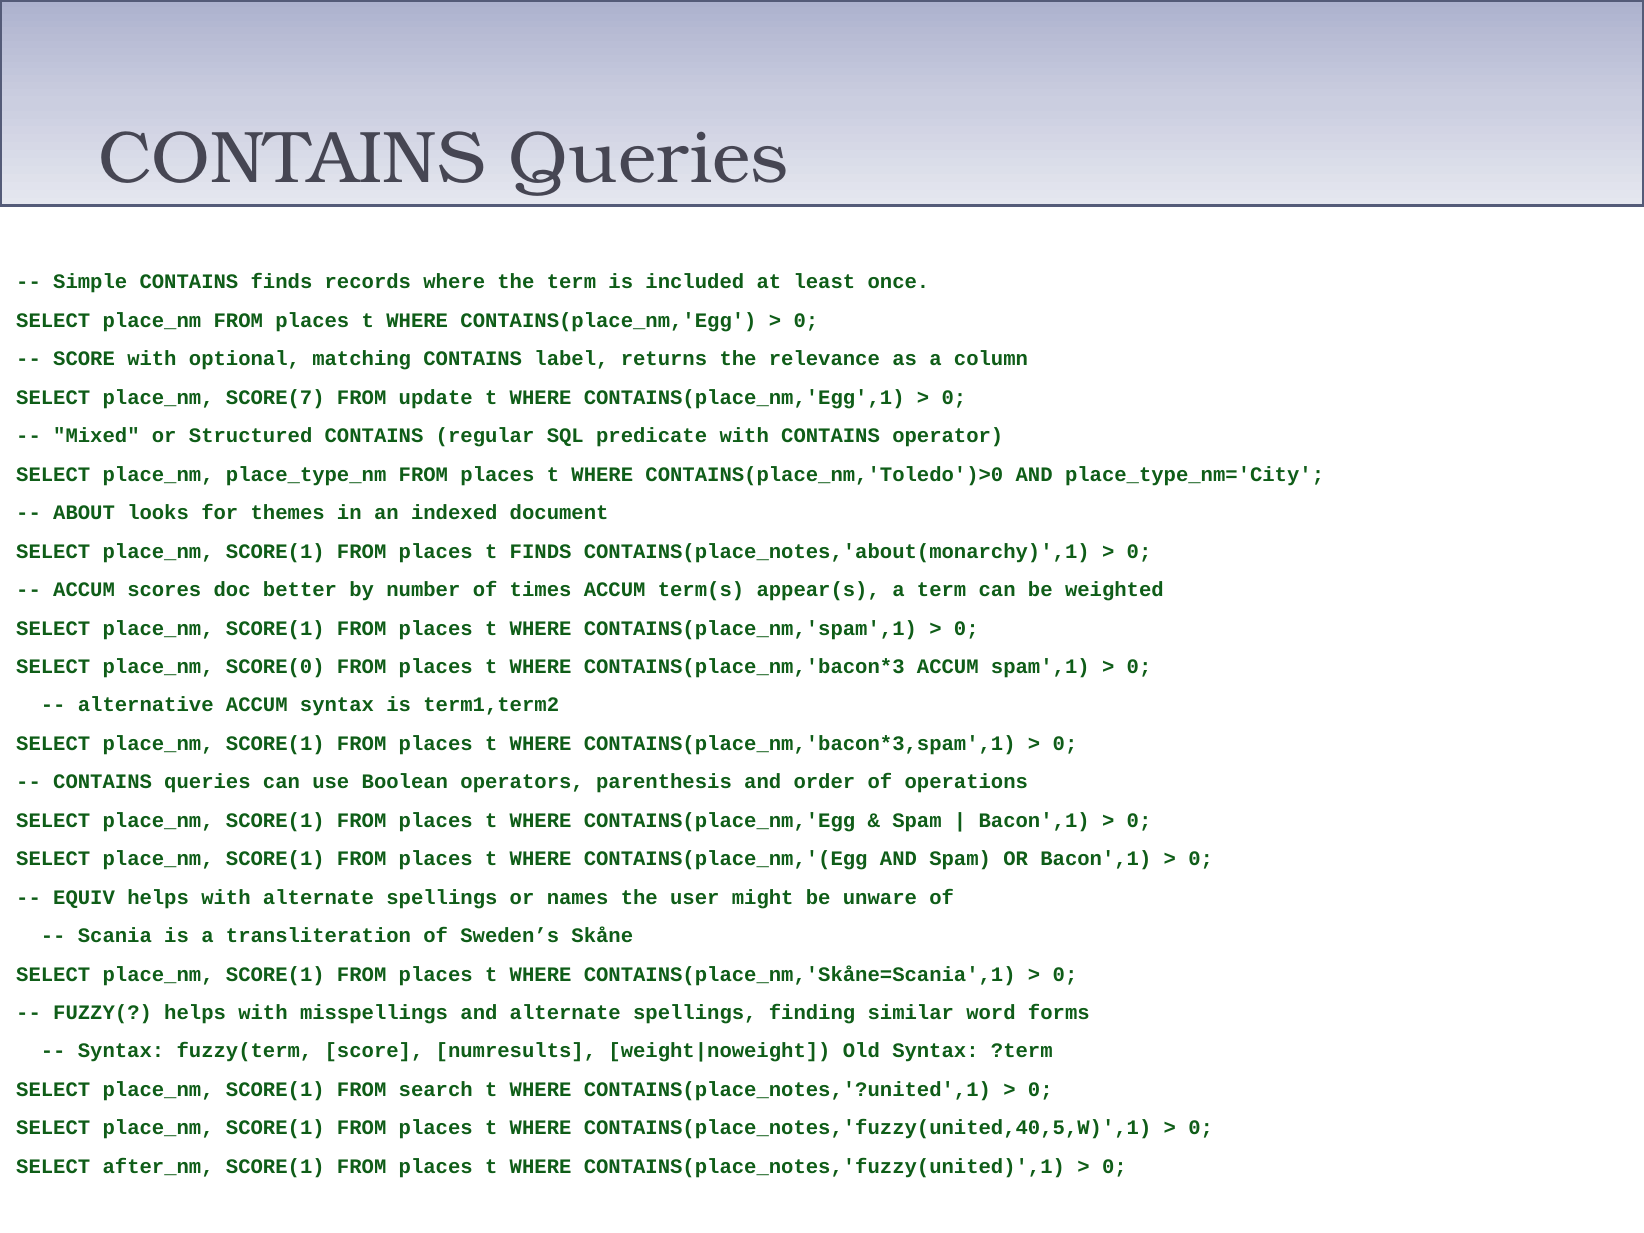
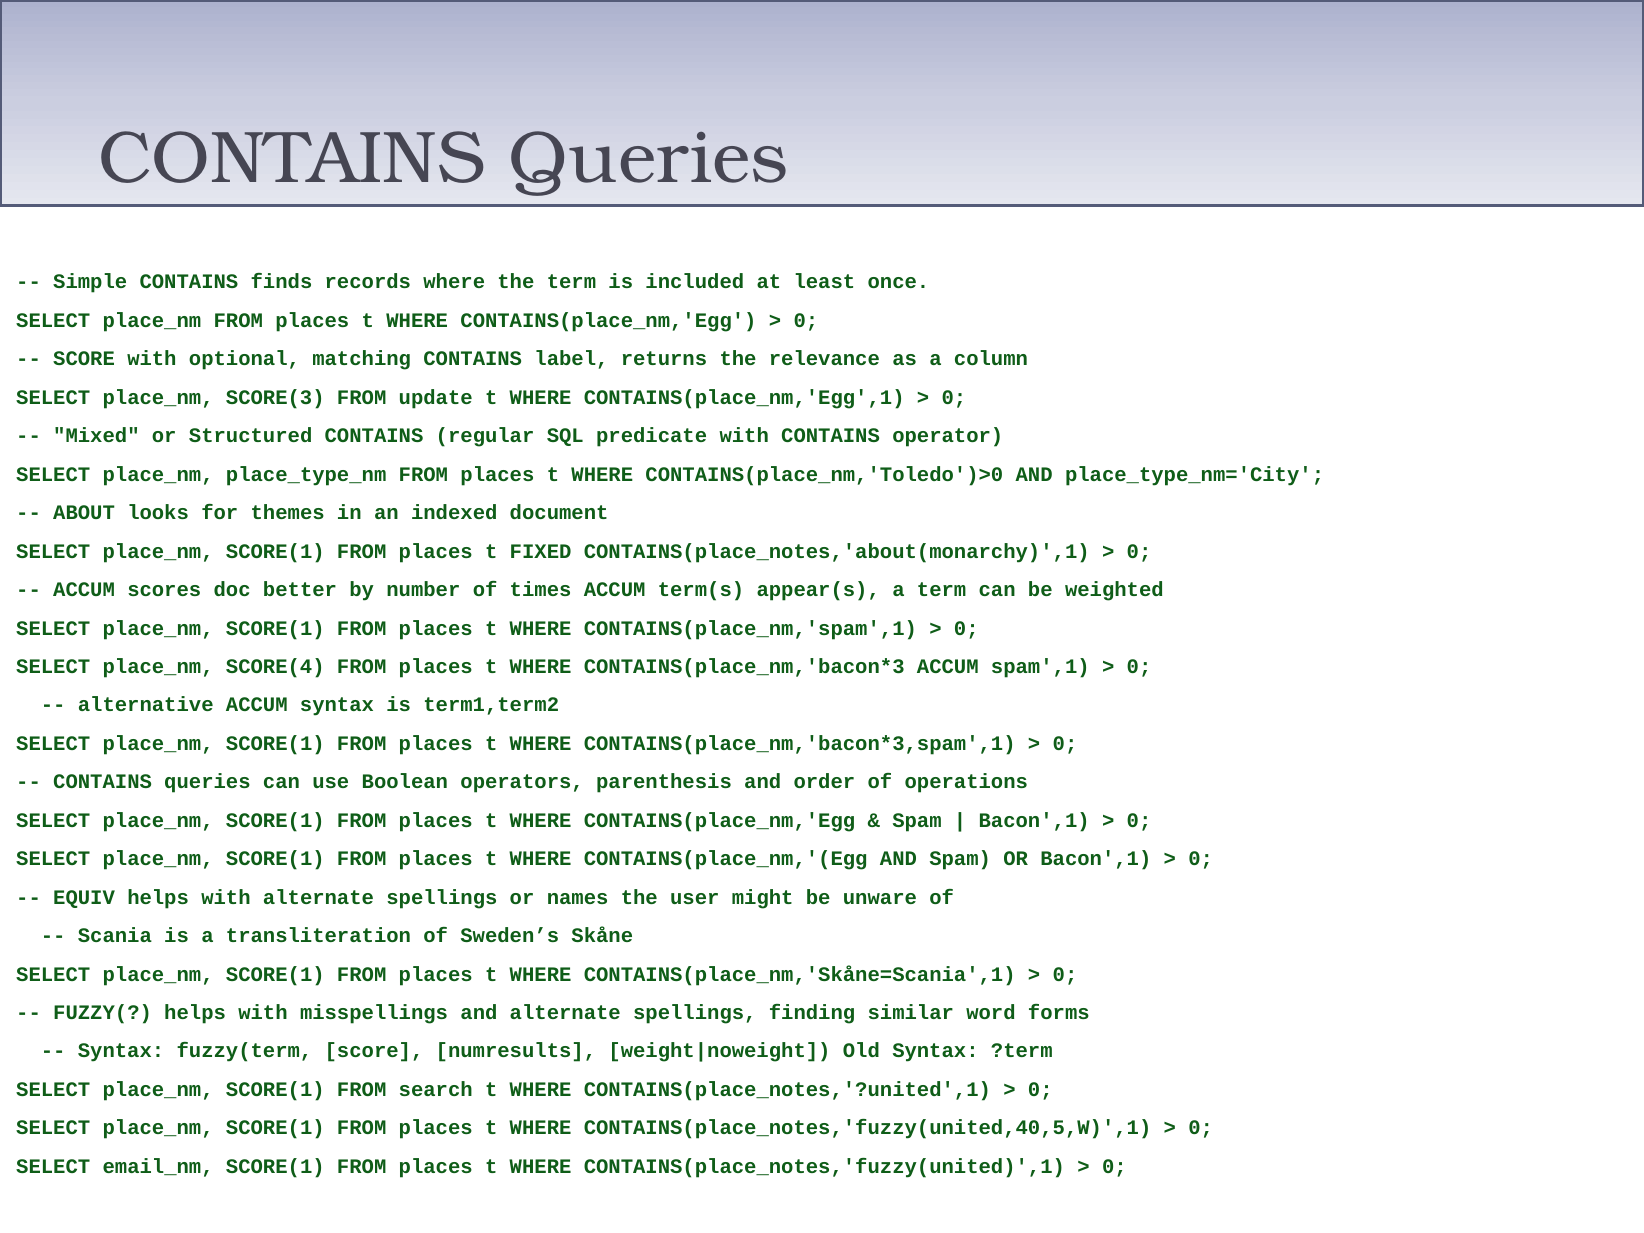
SCORE(7: SCORE(7 -> SCORE(3 (275, 398)
t FINDS: FINDS -> FIXED (541, 551)
SCORE(0: SCORE(0 -> SCORE(4 (275, 667)
after_nm: after_nm -> email_nm (158, 1166)
